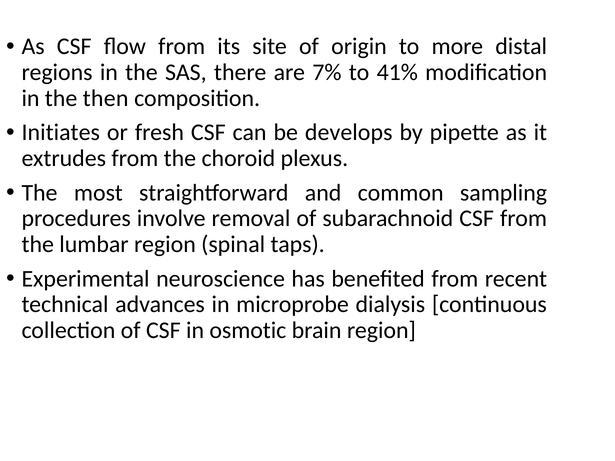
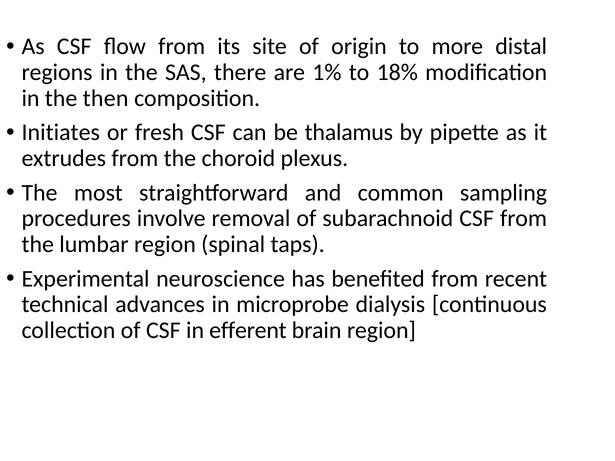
7%: 7% -> 1% (327, 72)
41%: 41% -> 18% (397, 72)
develops: develops -> thalamus (349, 133)
osmotic: osmotic -> efferent (248, 331)
